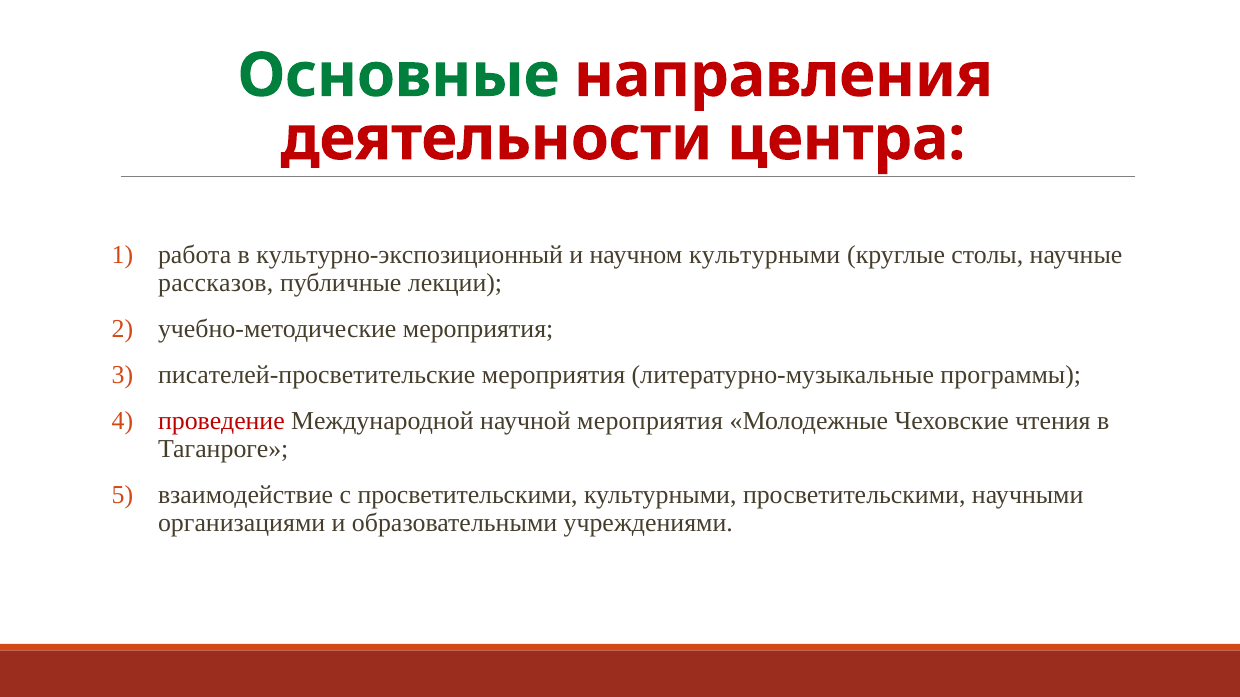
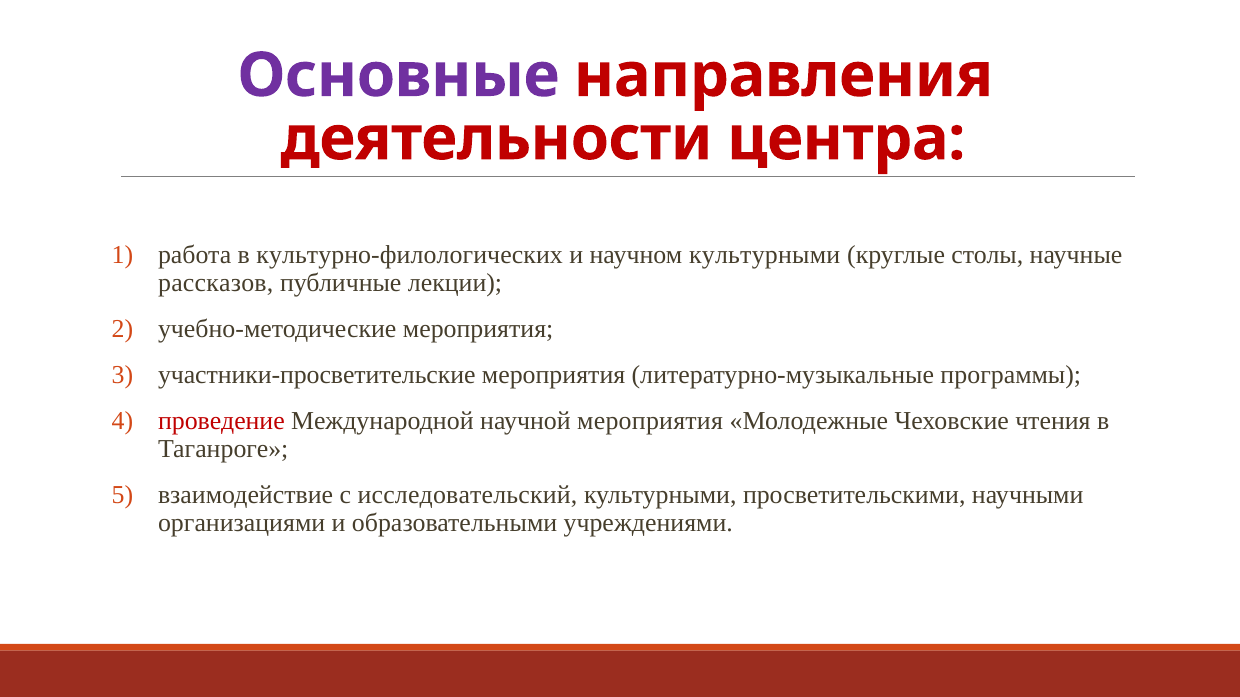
Основные colour: green -> purple (398, 76)
культурно-экспозиционный: культурно-экспозиционный -> культурно-филологических (410, 255)
писателей-просветительские: писателей-просветительские -> участники-просветительские (317, 375)
с просветительскими: просветительскими -> исследовательский (467, 495)
